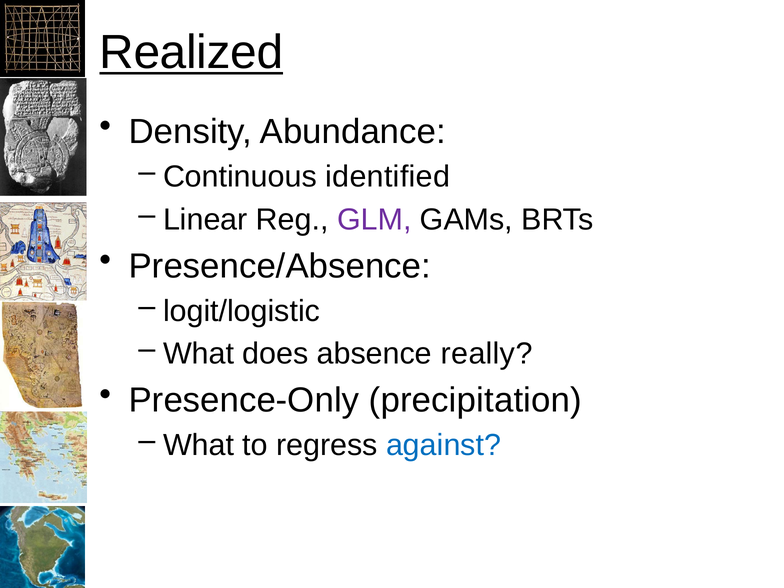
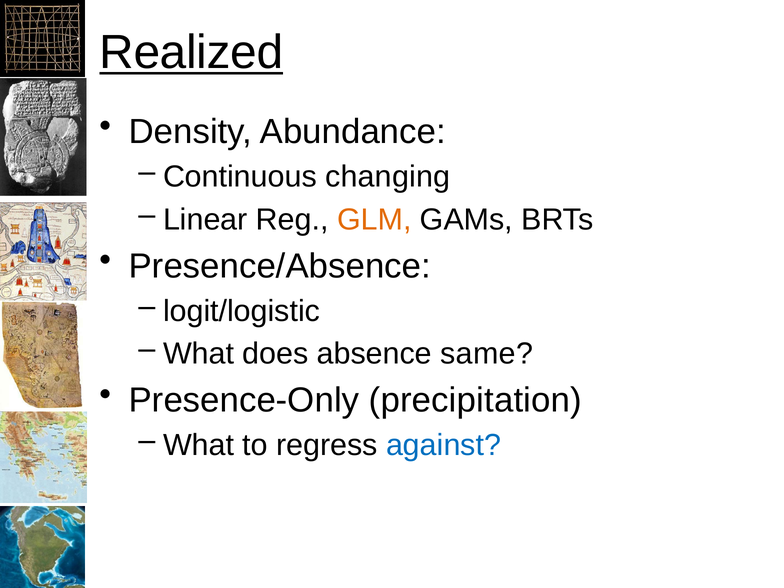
identified: identified -> changing (388, 177)
GLM colour: purple -> orange (374, 220)
really: really -> same (487, 354)
